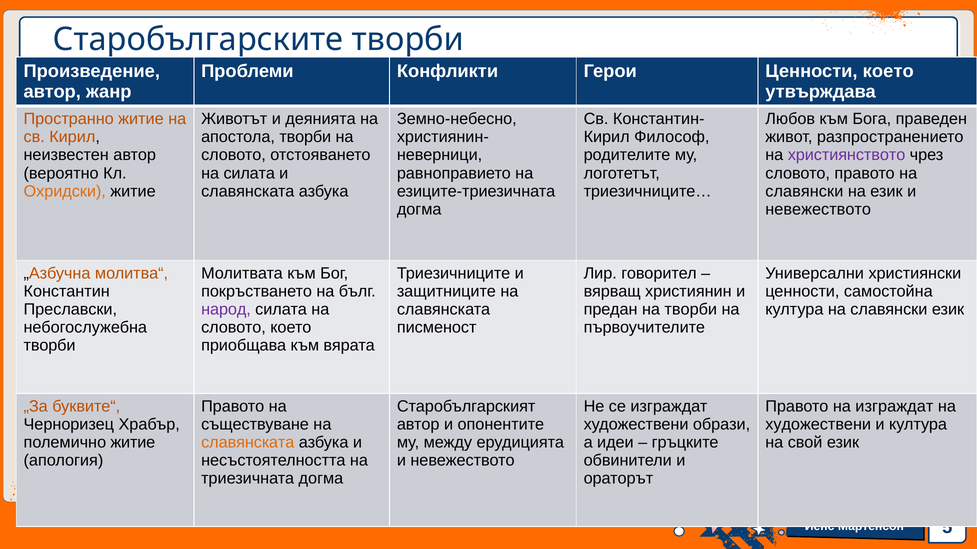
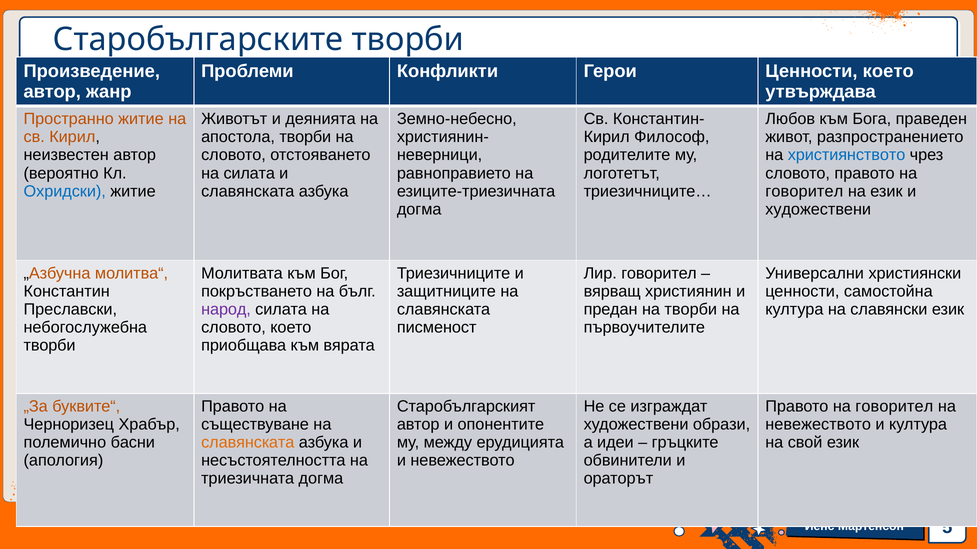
християнството colour: purple -> blue (847, 155)
Охридски colour: orange -> blue (65, 191)
славянски: славянски -> говорител (804, 191)
невежеството: невежеството -> художествени (818, 209)
изграждат: изграждат -> говорител (894, 407)
художествени: художествени -> невежеството (818, 425)
полемично житие: житие -> басни (133, 443)
